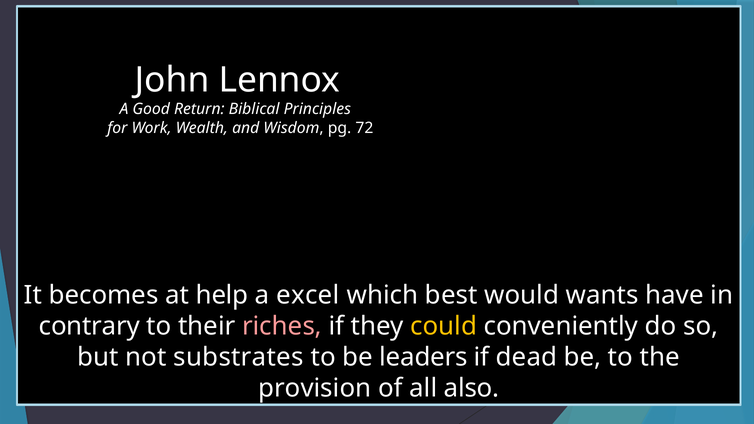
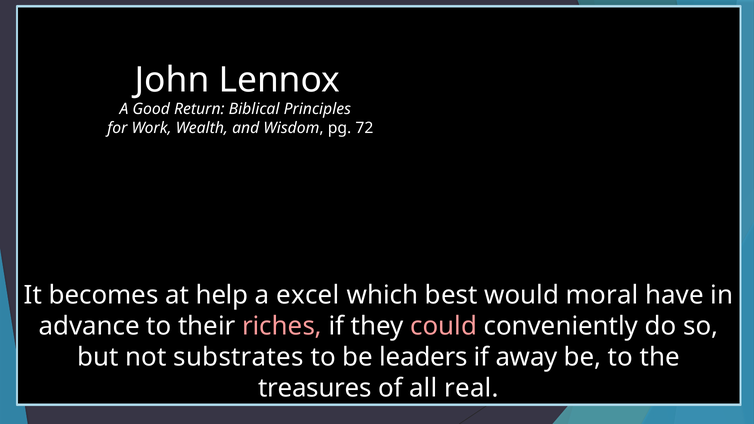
wants: wants -> moral (602, 295)
contrary: contrary -> advance (89, 326)
could colour: yellow -> pink (444, 326)
dead: dead -> away (527, 357)
provision: provision -> treasures (315, 388)
also: also -> real (471, 388)
